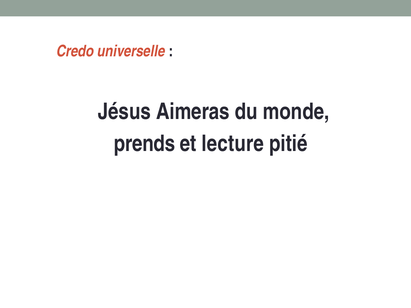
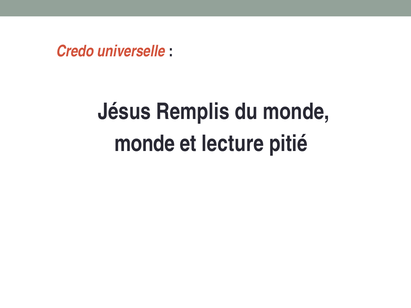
Aimeras: Aimeras -> Remplis (193, 112)
prends: prends -> monde (145, 144)
